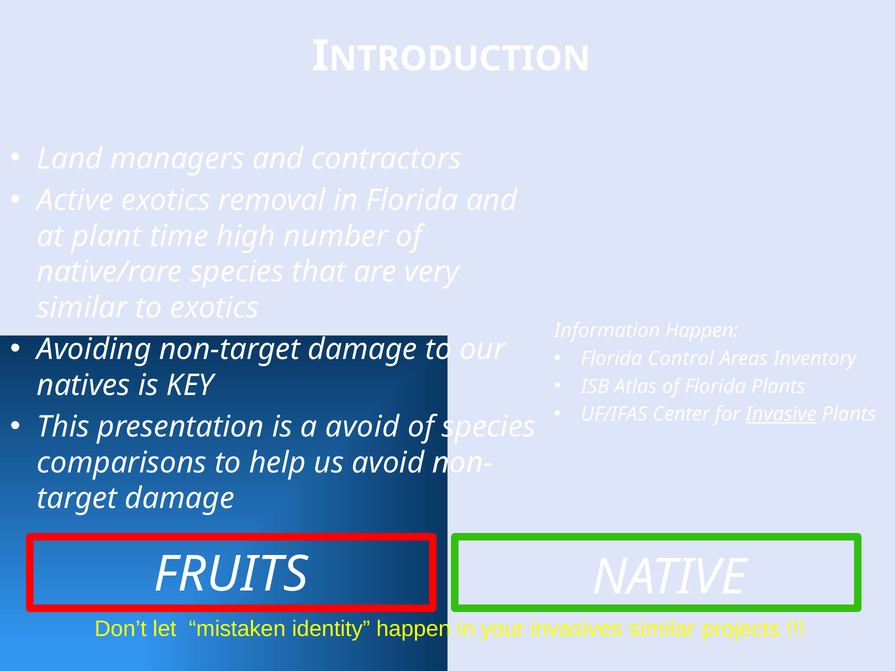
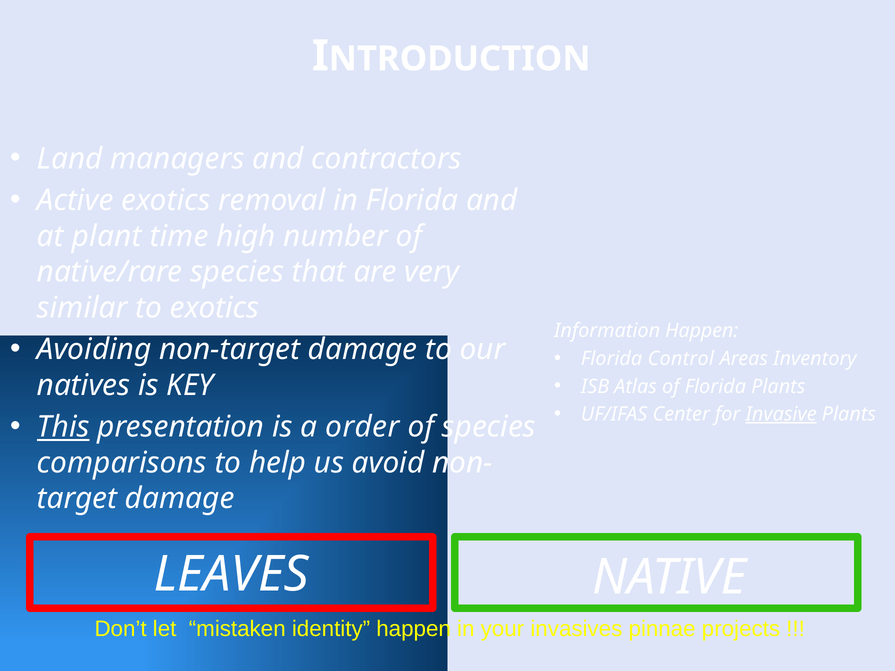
This underline: none -> present (63, 427)
a avoid: avoid -> order (362, 427)
FRUITS: FRUITS -> LEAVES (231, 575)
invasives similar: similar -> pinnae (662, 629)
